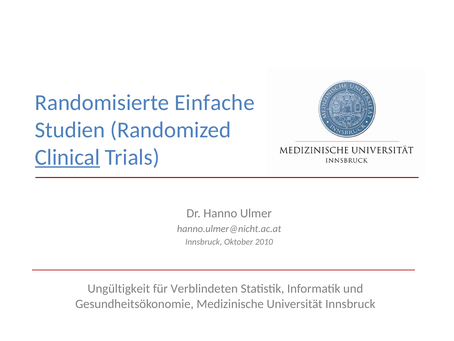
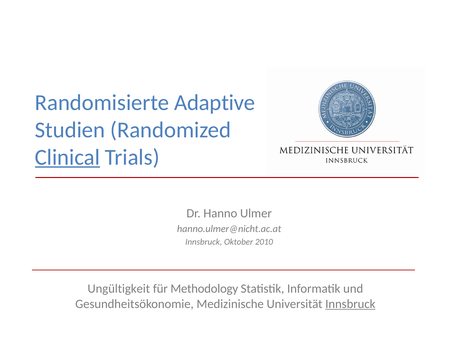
Einfache: Einfache -> Adaptive (215, 103)
Verblindeten: Verblindeten -> Methodology (204, 288)
Innsbruck underline: none -> present (350, 303)
